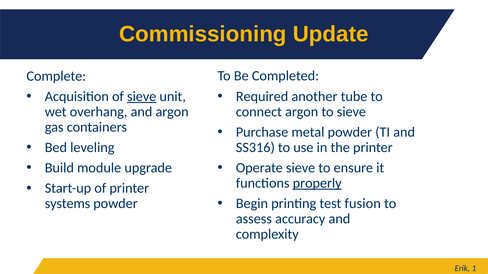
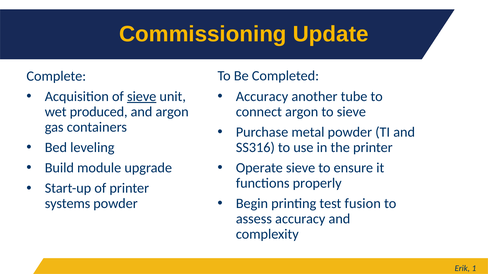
Required: Required -> Accuracy (262, 97)
overhang: overhang -> produced (99, 112)
properly underline: present -> none (317, 183)
